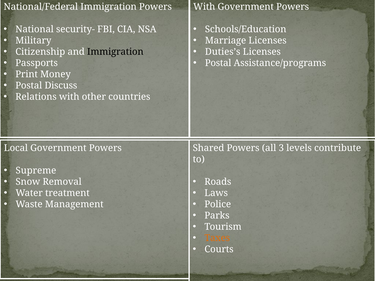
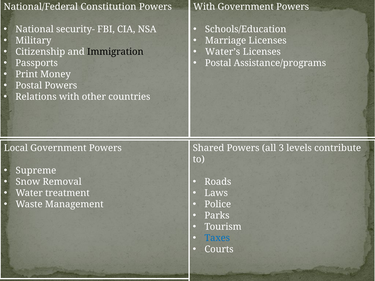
National/Federal Immigration: Immigration -> Constitution (108, 7)
Duties’s: Duties’s -> Water’s (223, 52)
Postal Discuss: Discuss -> Powers (61, 86)
Taxes colour: orange -> blue (217, 238)
